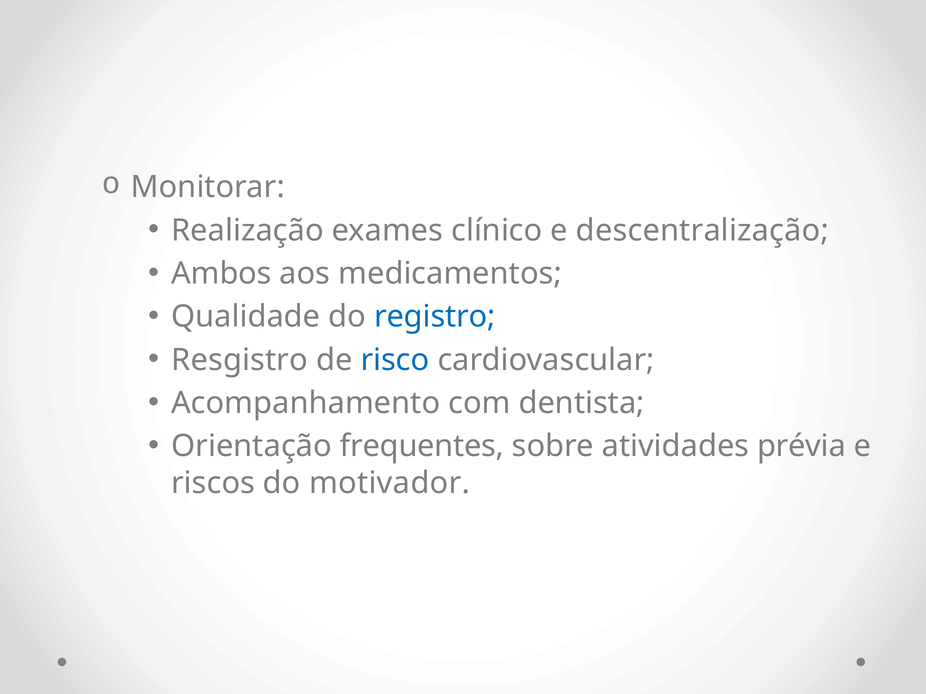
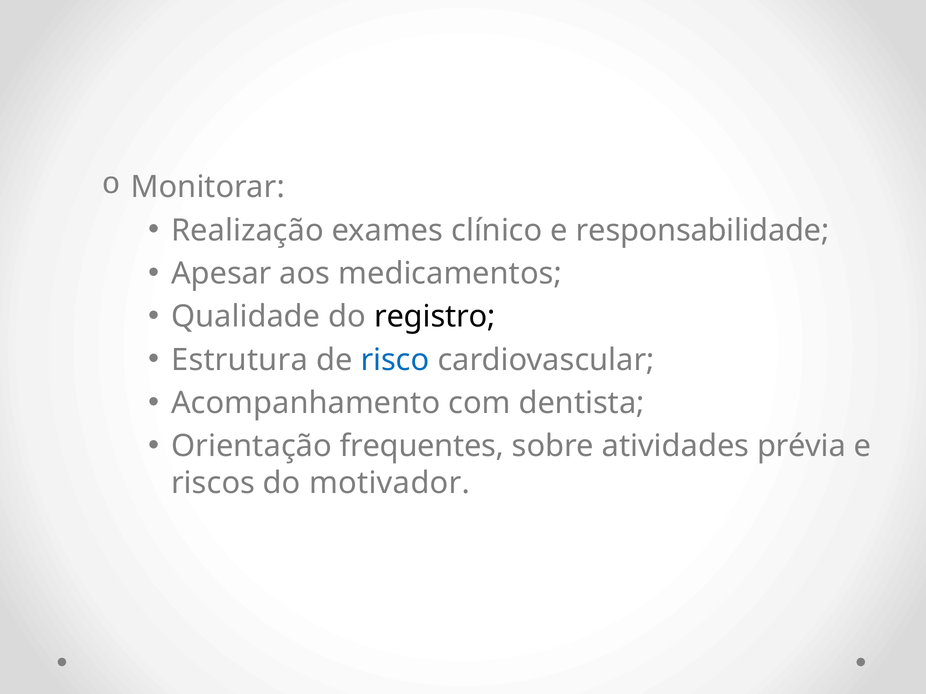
descentralização: descentralização -> responsabilidade (703, 231)
Ambos: Ambos -> Apesar (221, 274)
registro colour: blue -> black (435, 317)
Resgistro: Resgistro -> Estrutura (240, 360)
